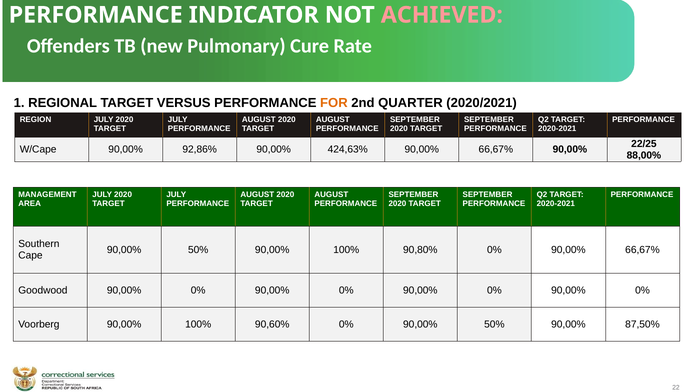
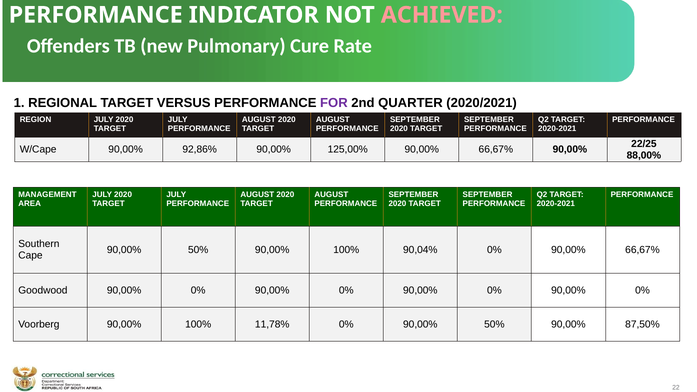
FOR colour: orange -> purple (334, 103)
424,63%: 424,63% -> 125,00% (348, 149)
90,80%: 90,80% -> 90,04% (420, 250)
90,60%: 90,60% -> 11,78% (272, 324)
